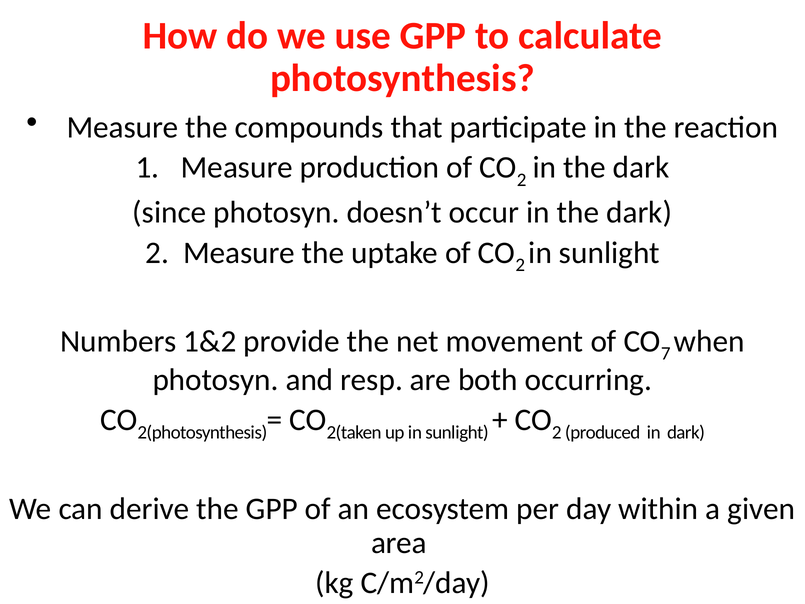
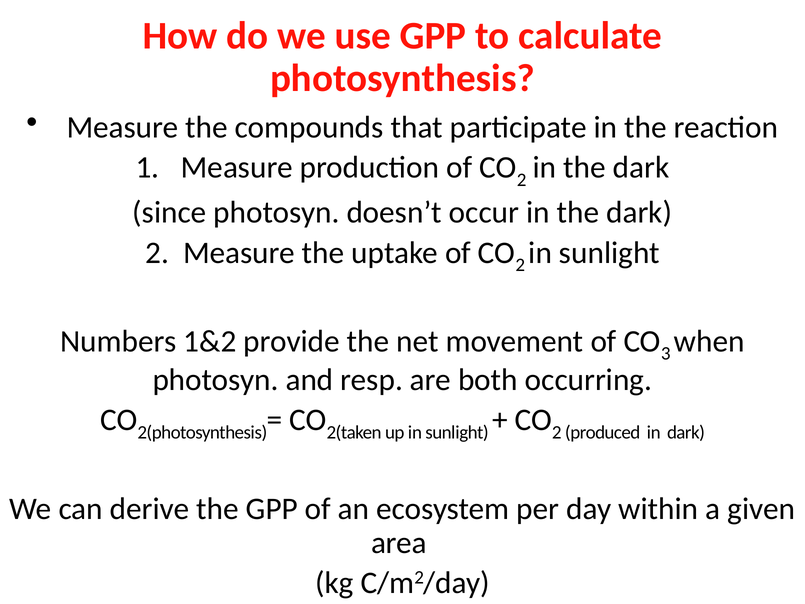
7: 7 -> 3 (666, 354)
